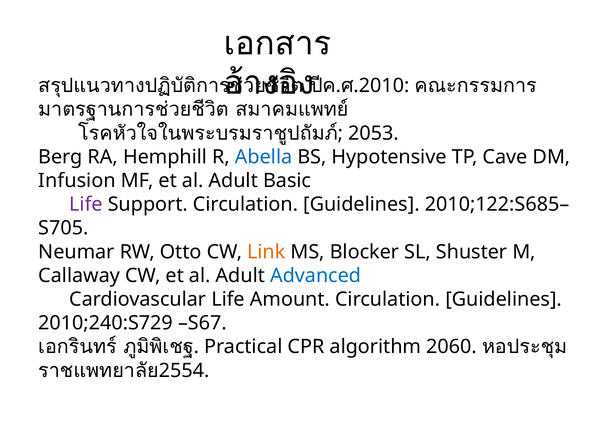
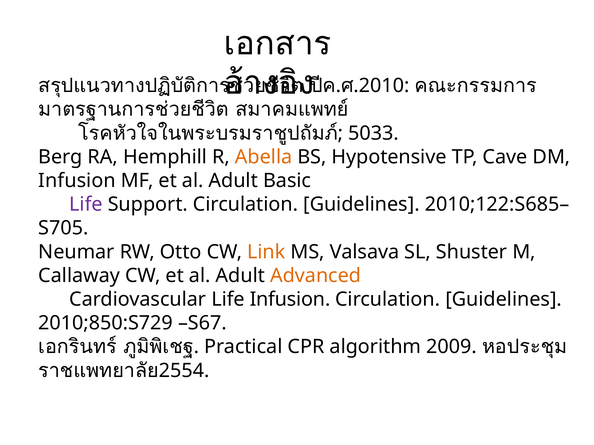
2053: 2053 -> 5033 (374, 133)
Abella colour: blue -> orange (264, 157)
Blocker: Blocker -> Valsava (364, 252)
Advanced colour: blue -> orange (316, 276)
Life Amount: Amount -> Infusion (290, 300)
2010;240:S729: 2010;240:S729 -> 2010;850:S729 (106, 323)
2060: 2060 -> 2009 (452, 347)
